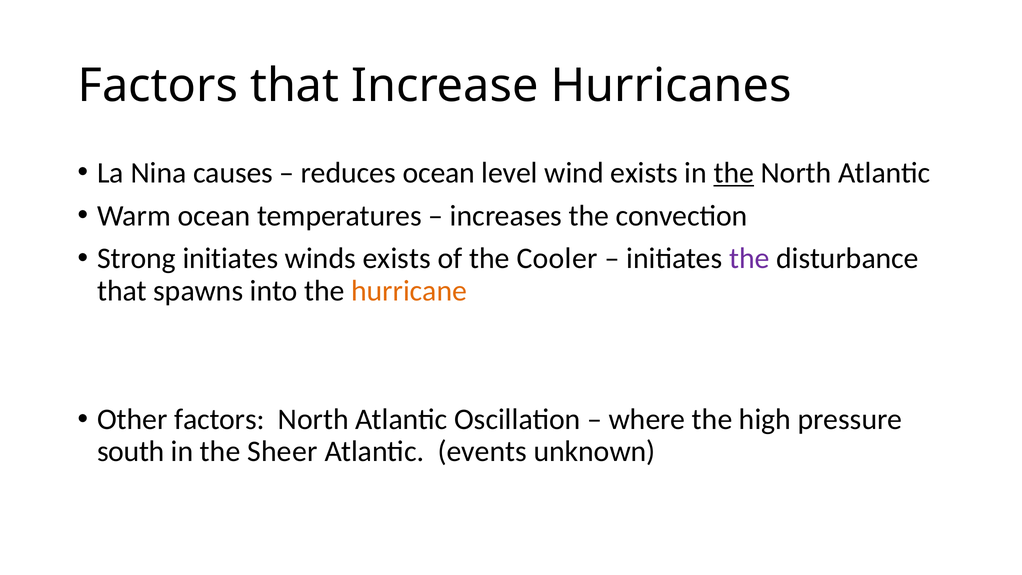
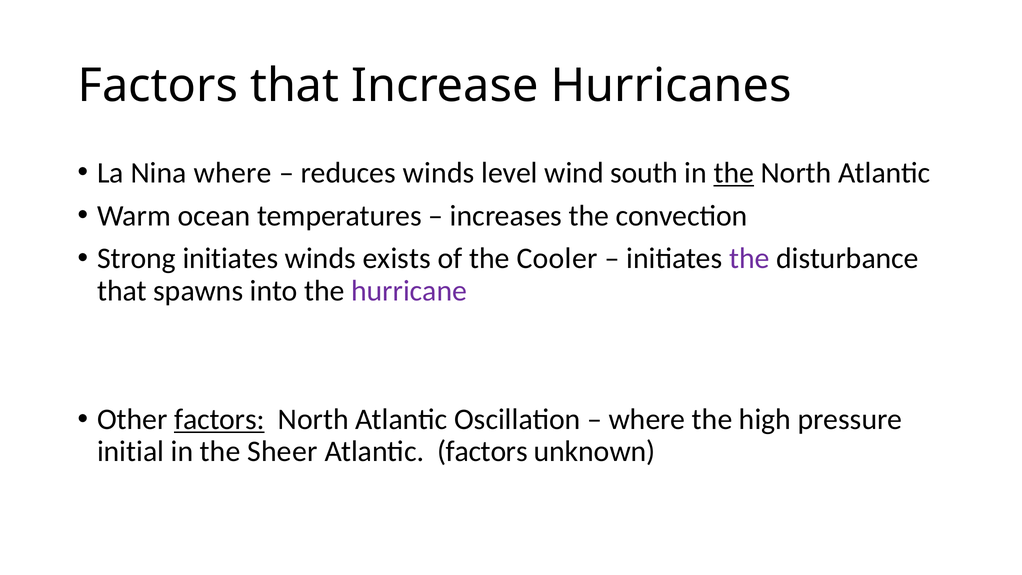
Nina causes: causes -> where (233, 173)
reduces ocean: ocean -> winds (439, 173)
wind exists: exists -> south (644, 173)
hurricane colour: orange -> purple (409, 291)
factors underline: none -> present (219, 419)
south: south -> initial (131, 451)
Atlantic events: events -> factors (482, 451)
